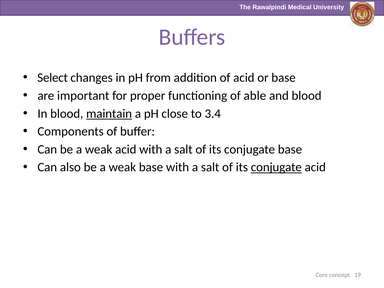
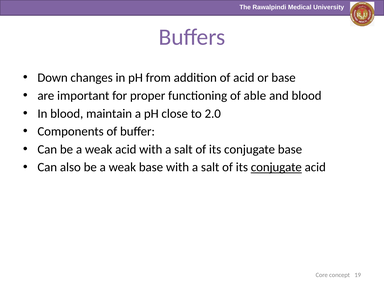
Select: Select -> Down (53, 78)
maintain underline: present -> none (109, 114)
3.4: 3.4 -> 2.0 (213, 114)
